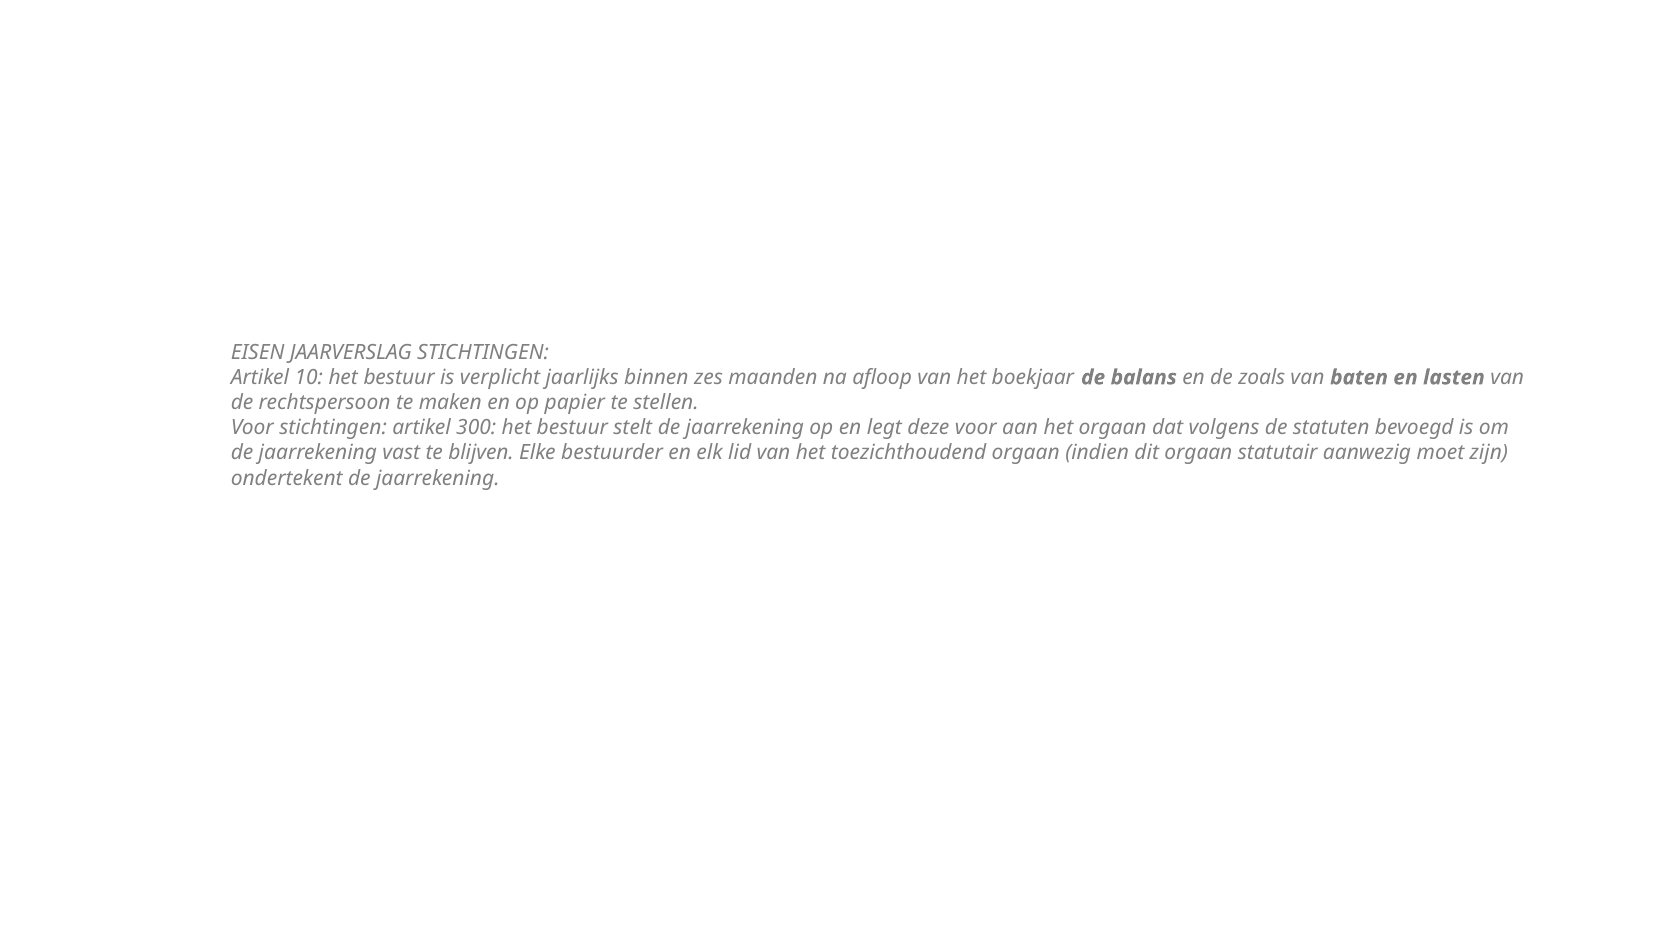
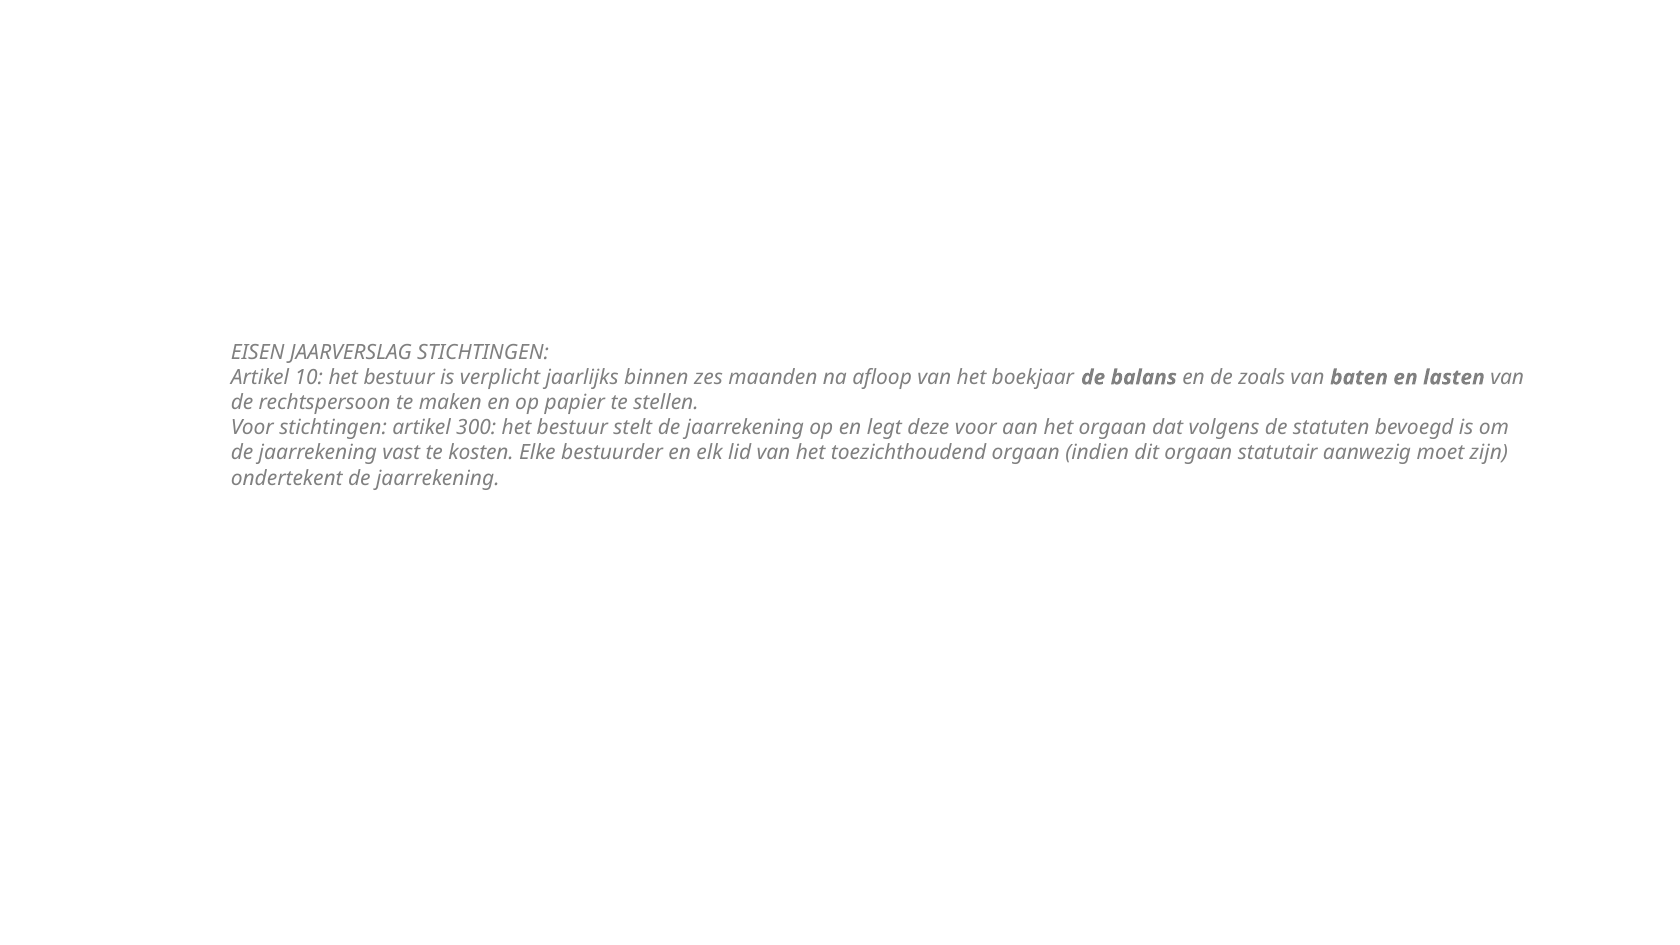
blijven: blijven -> kosten (481, 453)
